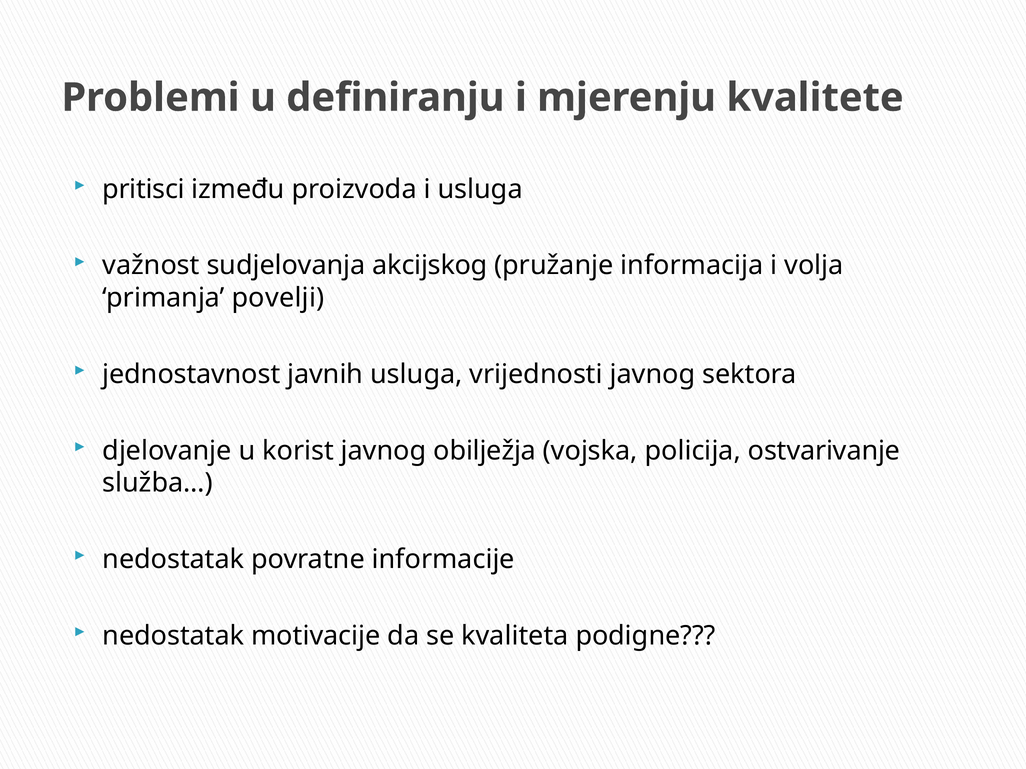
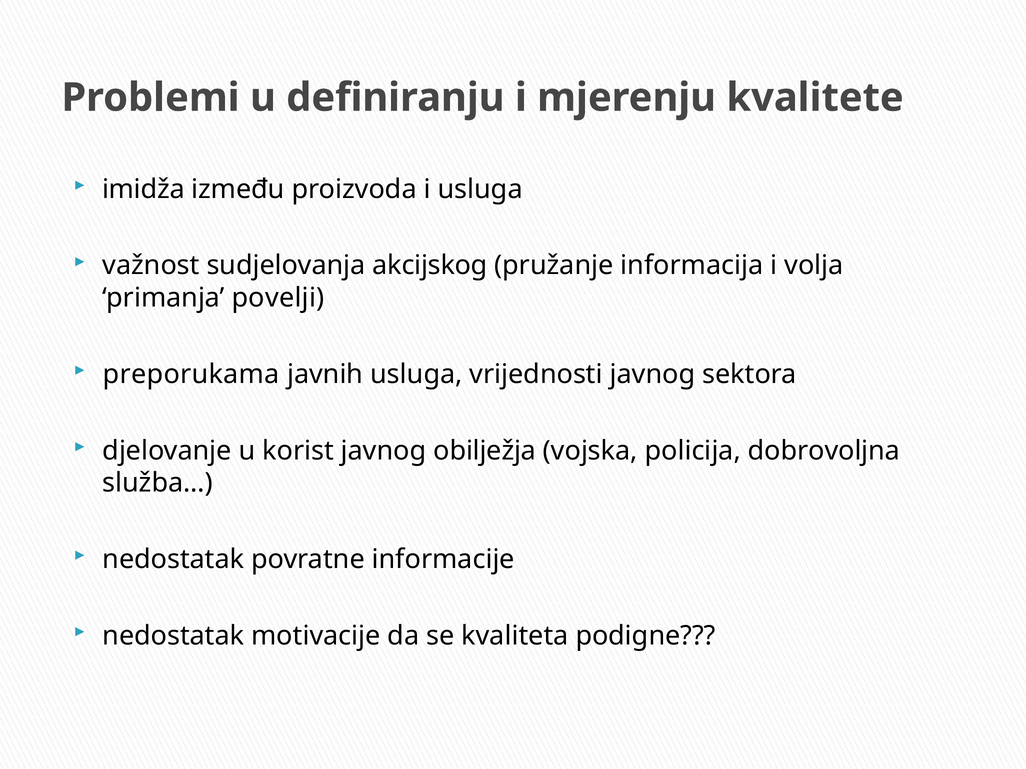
pritisci: pritisci -> imidža (143, 189)
jednostavnost: jednostavnost -> preporukama (191, 375)
ostvarivanje: ostvarivanje -> dobrovoljna (824, 451)
